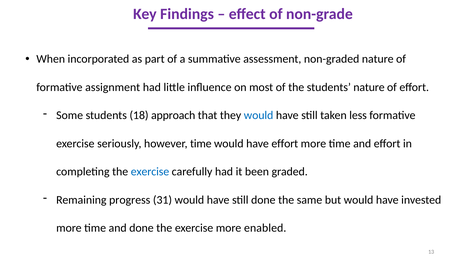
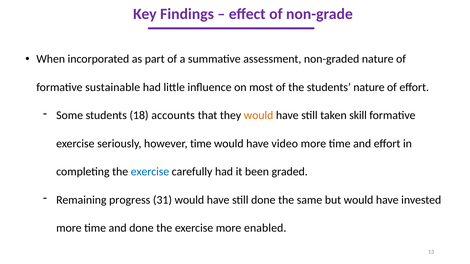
assignment: assignment -> sustainable (113, 87)
approach: approach -> accounts (173, 116)
would colour: blue -> orange (259, 116)
less: less -> skill (358, 116)
have effort: effort -> video (285, 144)
